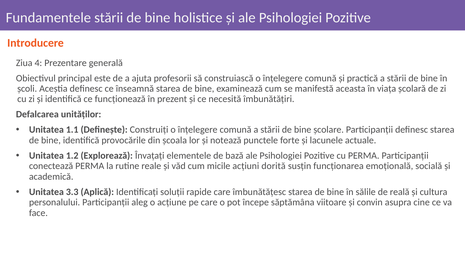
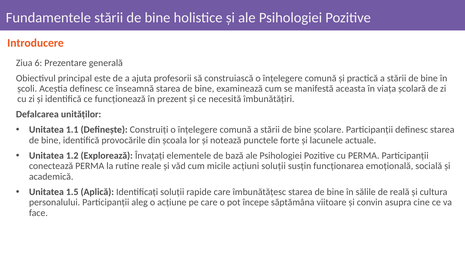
4: 4 -> 6 (38, 63)
acțiuni dorită: dorită -> soluții (274, 166)
3.3: 3.3 -> 1.5 (72, 192)
